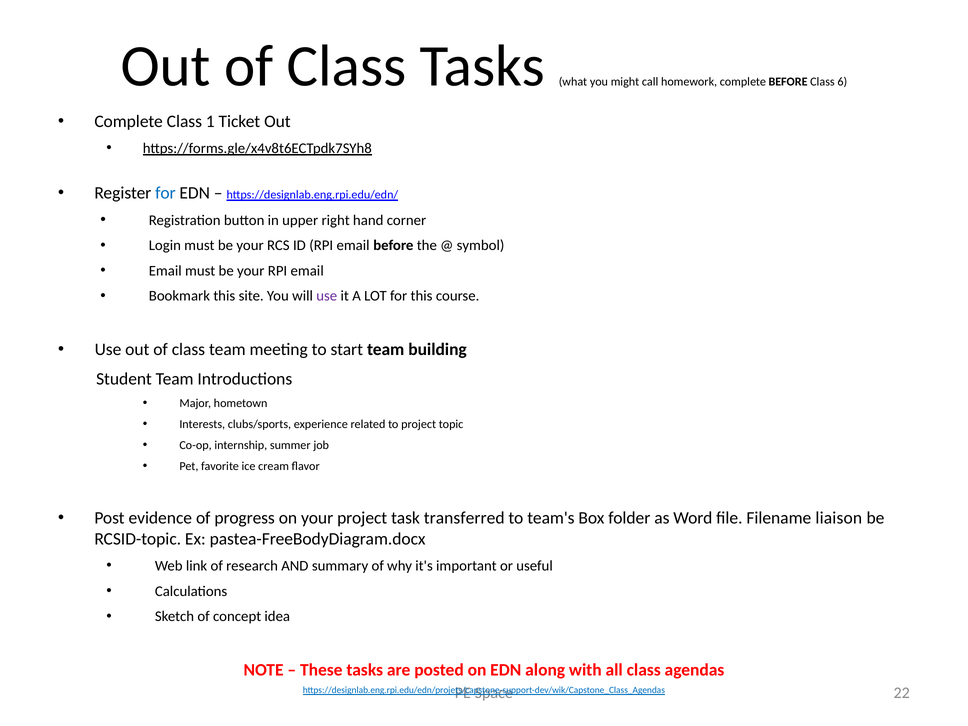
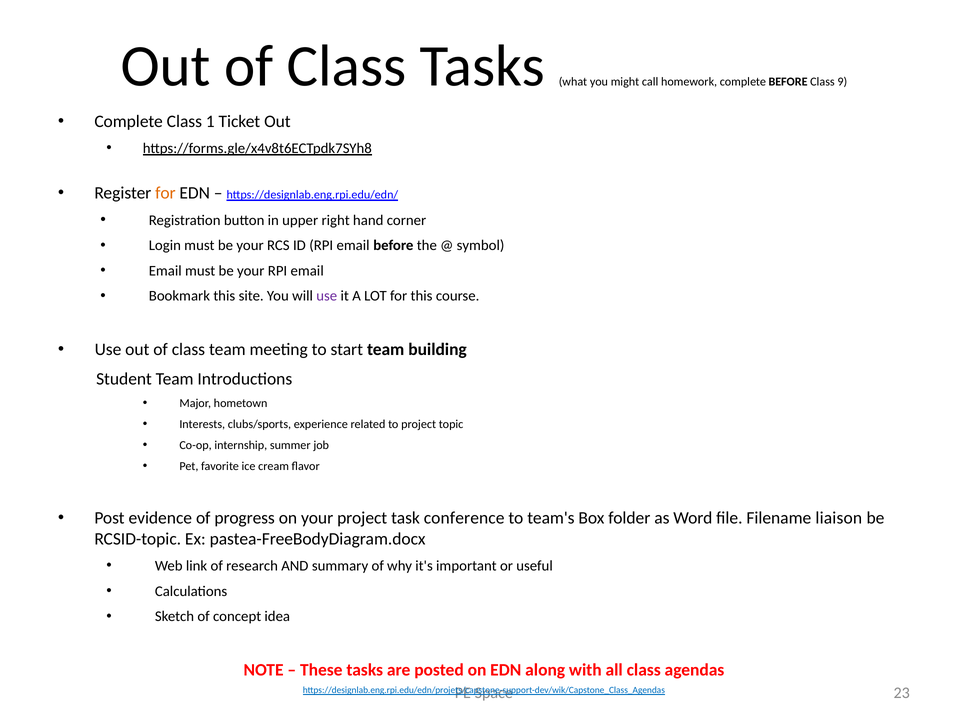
6: 6 -> 9 (842, 82)
for colour: blue -> orange (165, 193)
transferred: transferred -> conference (464, 518)
22: 22 -> 23 (902, 693)
